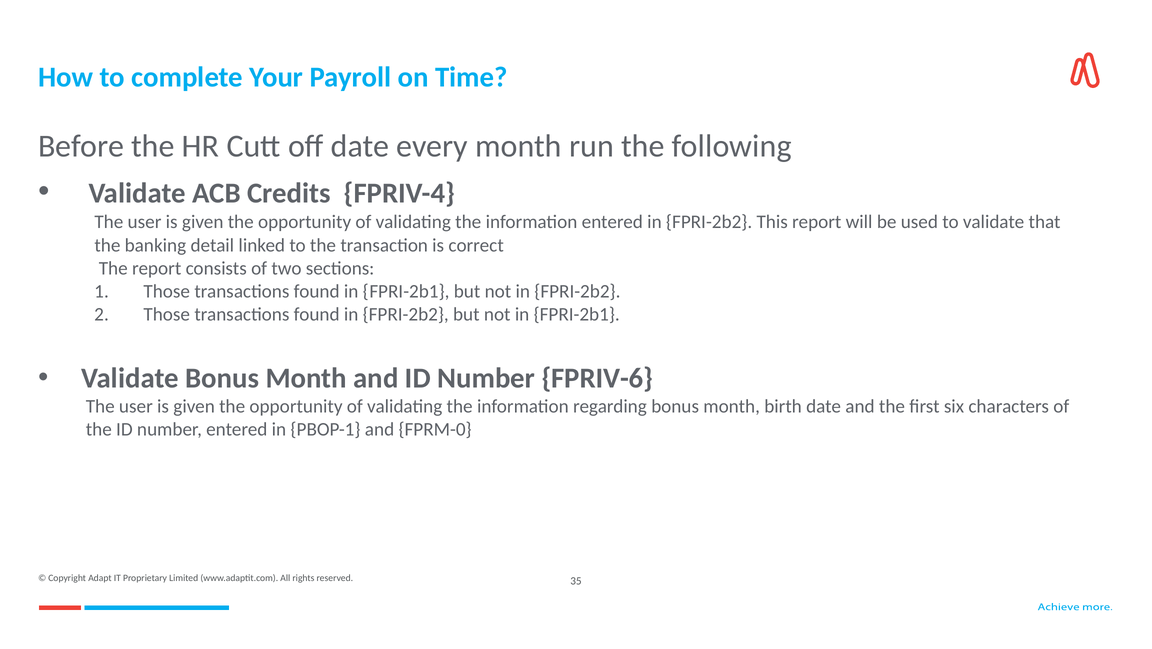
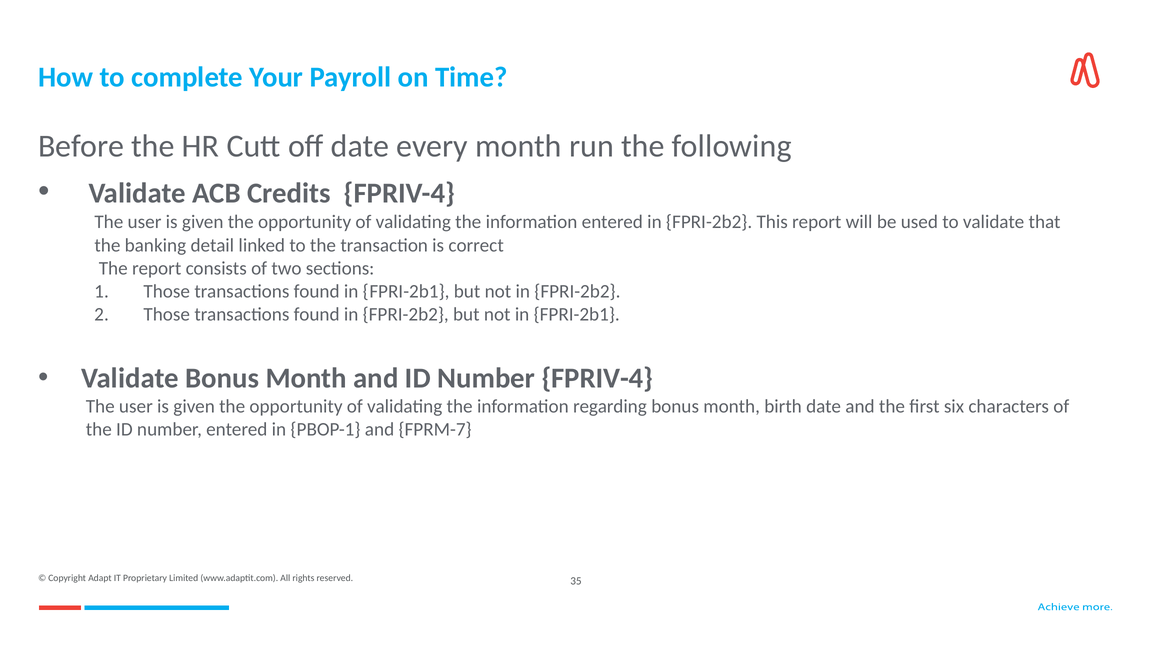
Number FPRIV-6: FPRIV-6 -> FPRIV-4 (597, 378)
FPRM-0: FPRM-0 -> FPRM-7 (435, 429)
